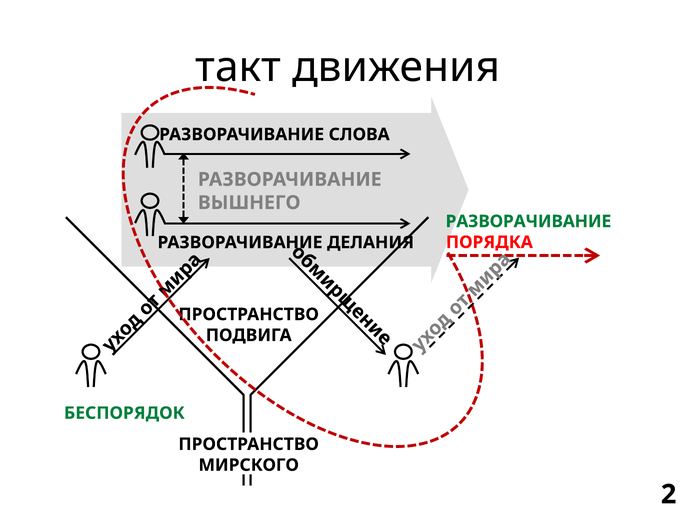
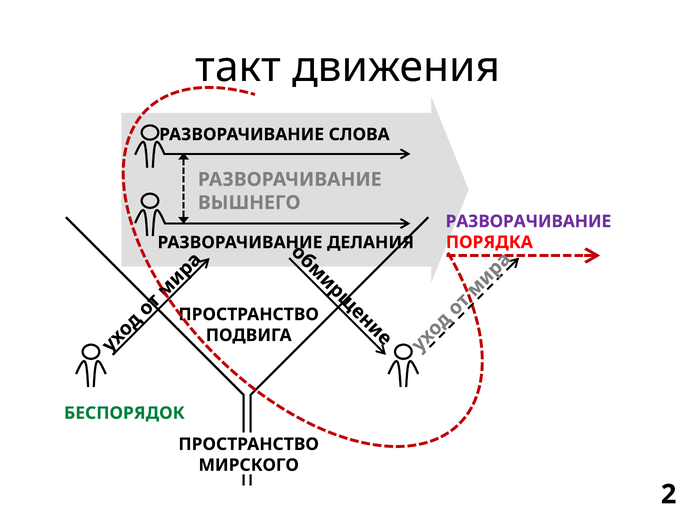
РАЗВОРАЧИВАНИЕ colour: green -> purple (528, 221)
